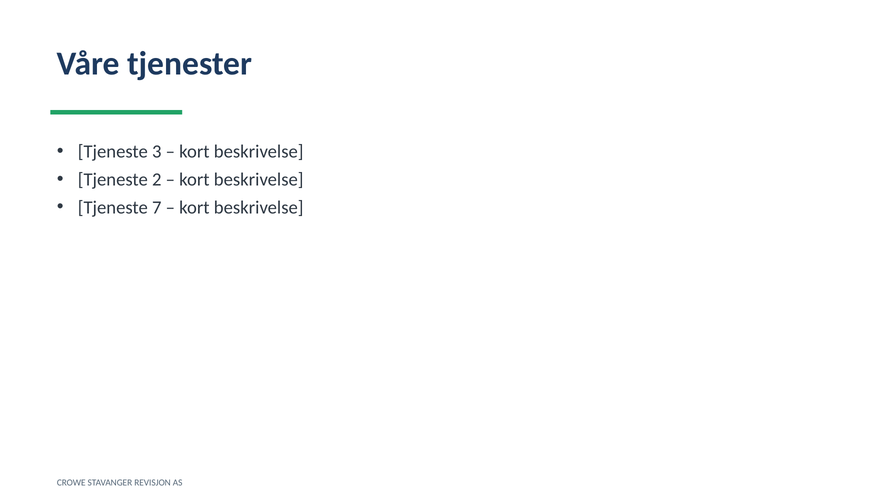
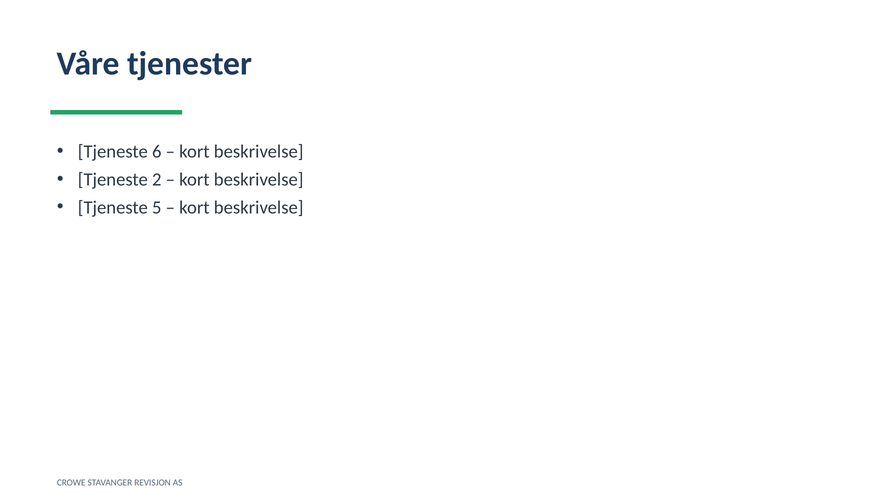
3: 3 -> 6 (157, 151)
7: 7 -> 5 (157, 207)
